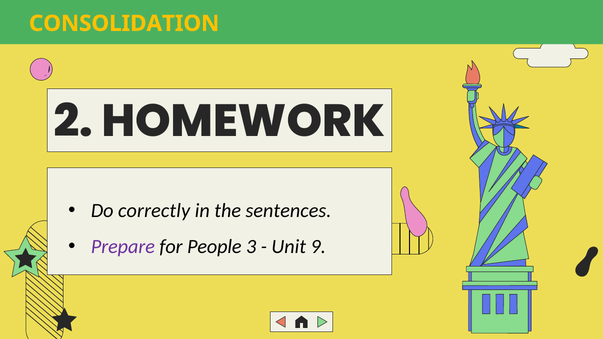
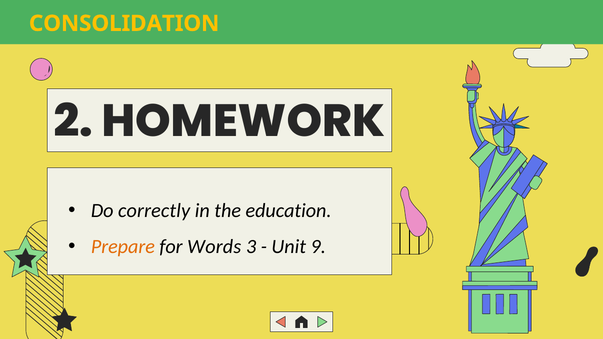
sentences: sentences -> education (289, 211)
Prepare colour: purple -> orange (123, 247)
People: People -> Words (214, 247)
